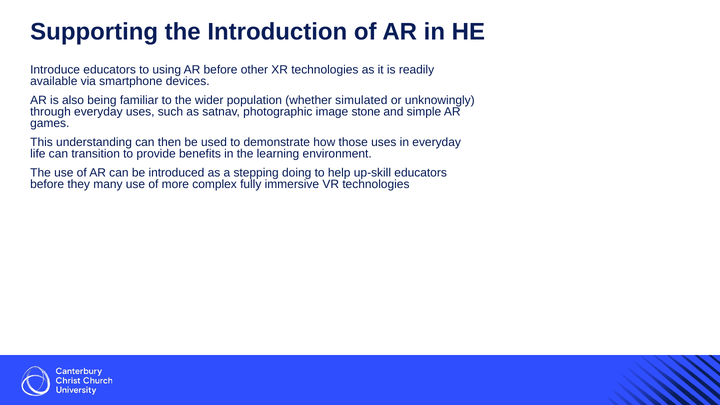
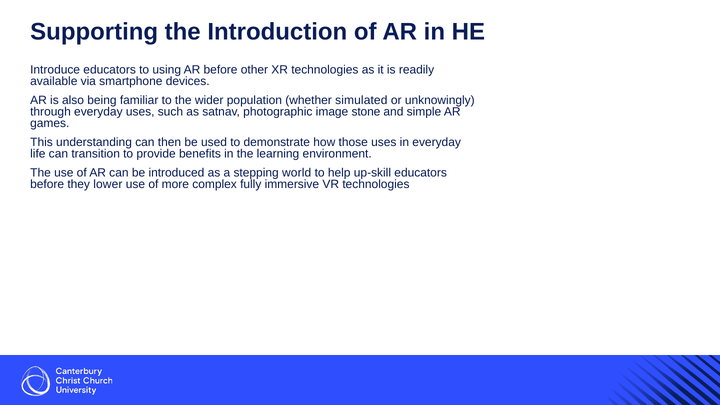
doing: doing -> world (297, 173)
many: many -> lower (108, 184)
